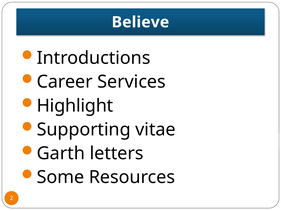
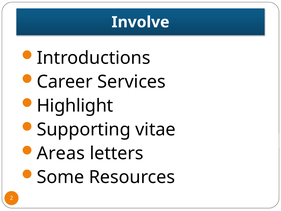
Believe: Believe -> Involve (140, 22)
Garth: Garth -> Areas (61, 153)
